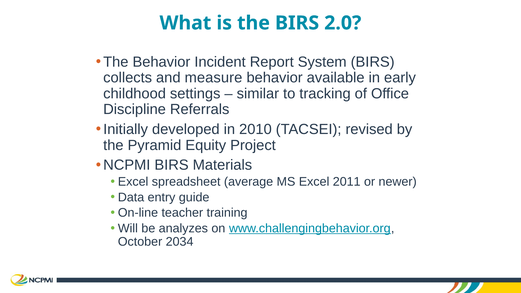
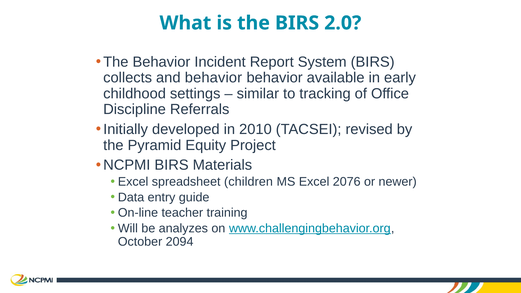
and measure: measure -> behavior (213, 78)
average: average -> children (248, 182)
2011: 2011 -> 2076 (347, 182)
2034: 2034 -> 2094 (180, 242)
